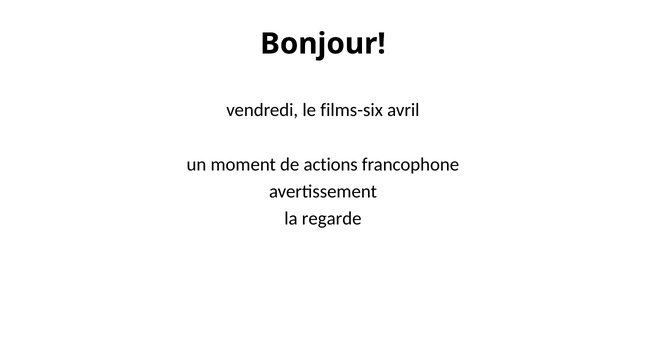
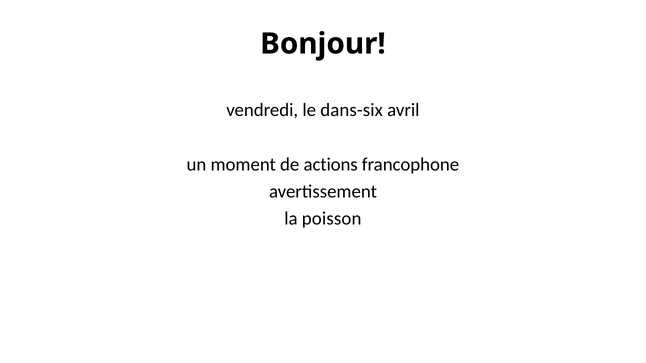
films-six: films-six -> dans-six (352, 110)
regarde: regarde -> poisson (332, 219)
